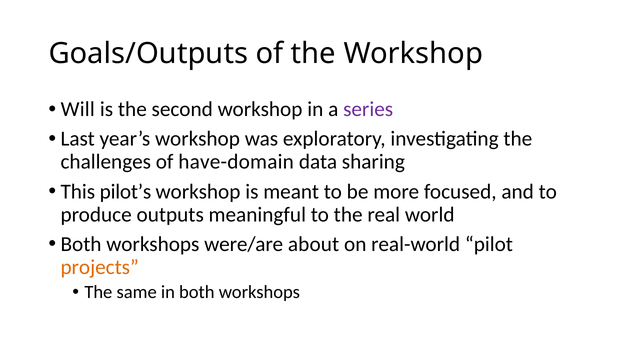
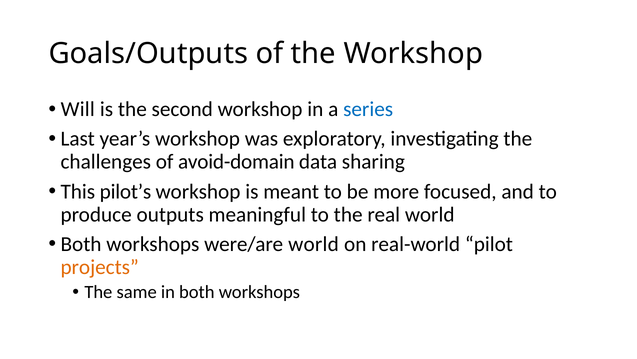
series colour: purple -> blue (368, 109)
have-domain: have-domain -> avoid-domain (236, 162)
were/are about: about -> world (314, 244)
